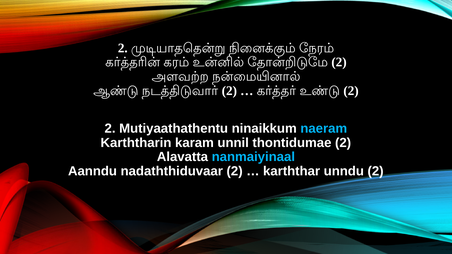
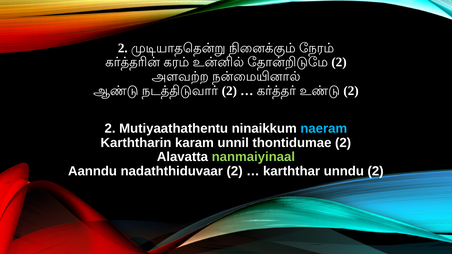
nanmaiyinaal colour: light blue -> light green (253, 157)
